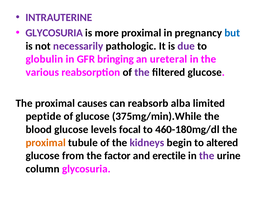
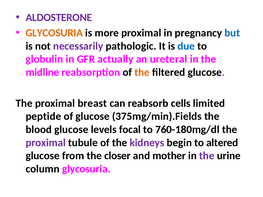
INTRAUTERINE: INTRAUTERINE -> ALDOSTERONE (59, 17)
GLYCOSURIA colour: purple -> orange (54, 33)
due colour: purple -> blue (186, 46)
bringing: bringing -> actually (115, 59)
various: various -> midline (42, 72)
the colour: purple -> orange (142, 72)
causes: causes -> breast (92, 103)
alba: alba -> cells (181, 103)
375mg/min).While: 375mg/min).While -> 375mg/min).Fields (157, 116)
460-180mg/dl: 460-180mg/dl -> 760-180mg/dl (187, 130)
proximal colour: orange -> purple (46, 143)
factor: factor -> closer (117, 156)
erectile: erectile -> mother (169, 156)
